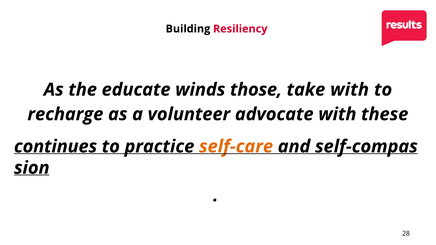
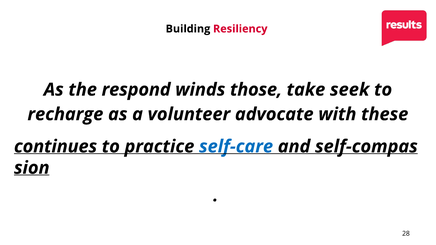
educate: educate -> respond (136, 90)
take with: with -> seek (350, 90)
self-care colour: orange -> blue (236, 147)
